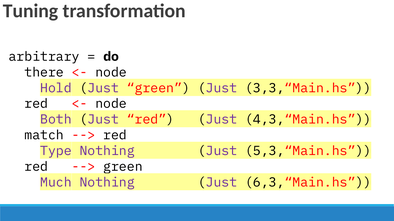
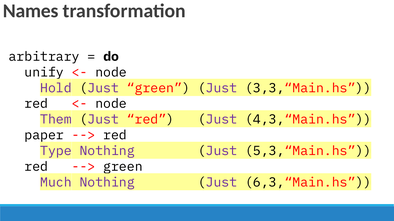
Tuning: Tuning -> Names (31, 11)
there: there -> unify (44, 72)
Both: Both -> Them (56, 120)
match: match -> paper (44, 135)
